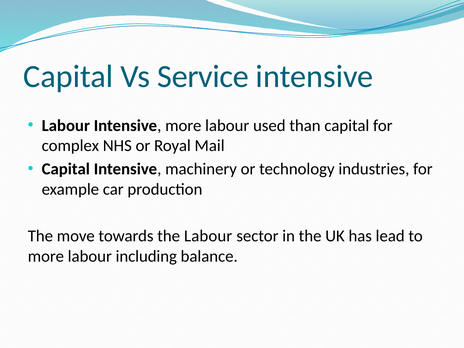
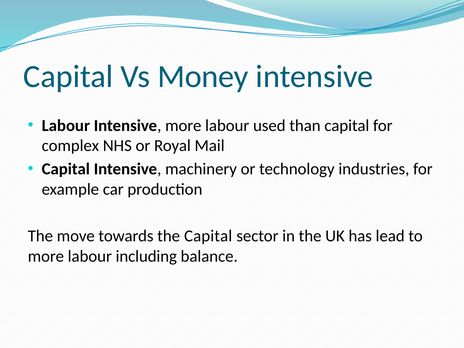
Service: Service -> Money (203, 77)
the Labour: Labour -> Capital (208, 236)
